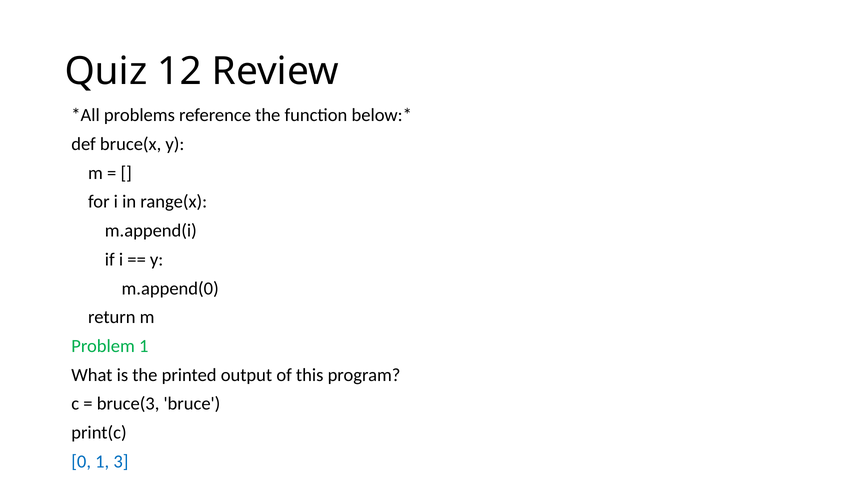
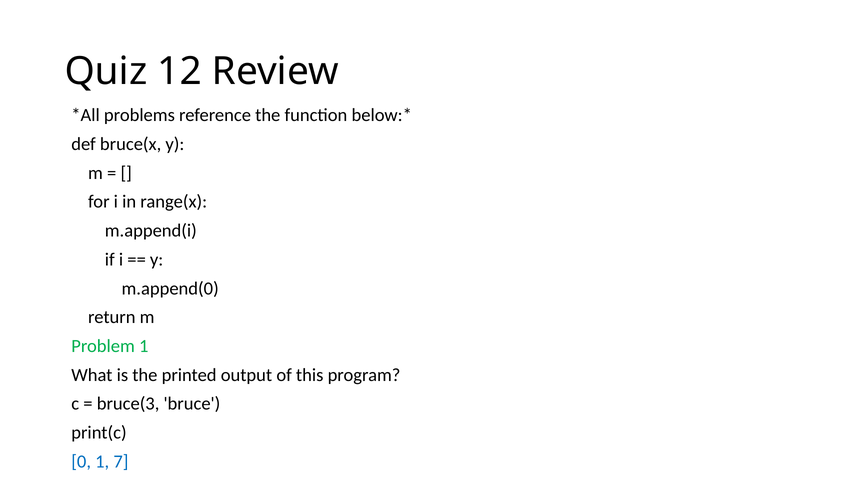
3: 3 -> 7 (121, 462)
